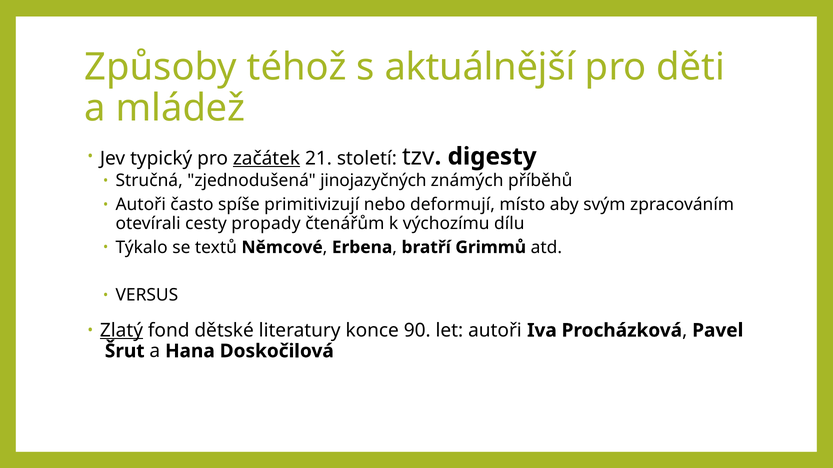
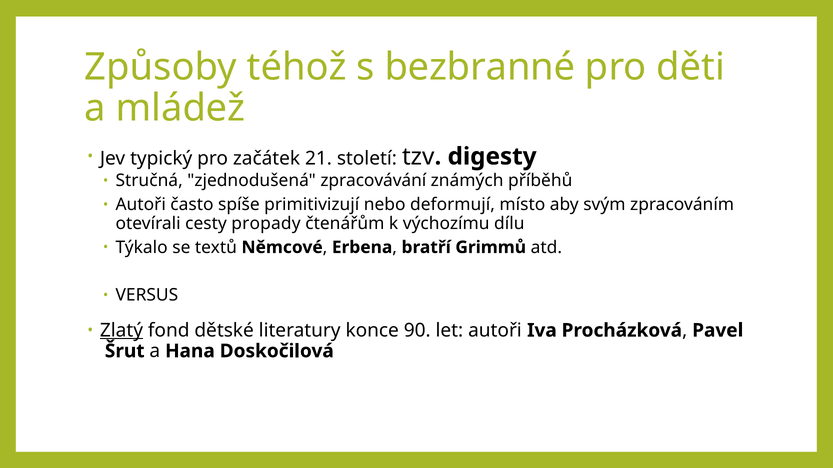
aktuálnější: aktuálnější -> bezbranné (480, 67)
začátek underline: present -> none (267, 158)
jinojazyčných: jinojazyčných -> zpracovávání (373, 181)
